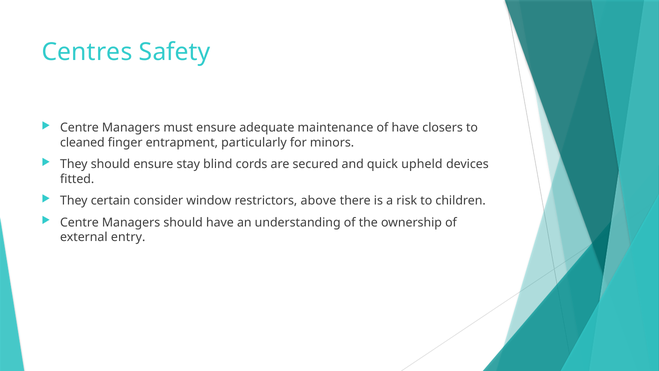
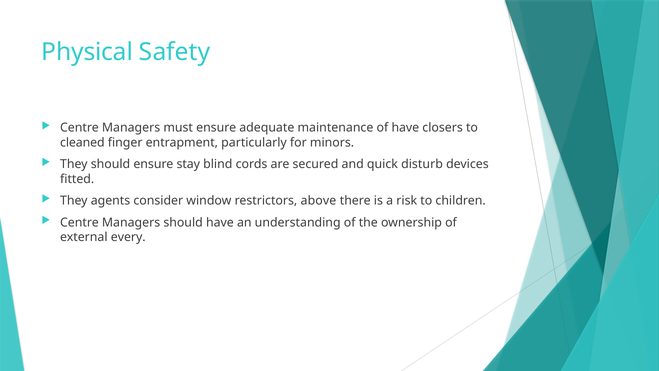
Centres: Centres -> Physical (87, 52)
upheld: upheld -> disturb (422, 164)
certain: certain -> agents (110, 201)
entry: entry -> every (128, 237)
